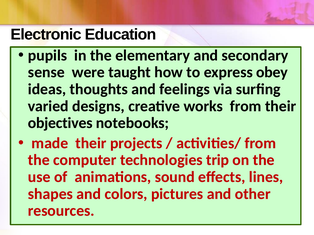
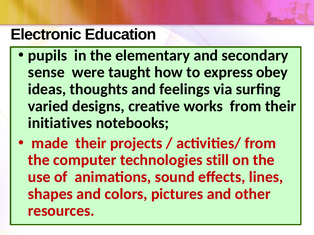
objectives: objectives -> initiatives (60, 123)
trip: trip -> still (218, 160)
